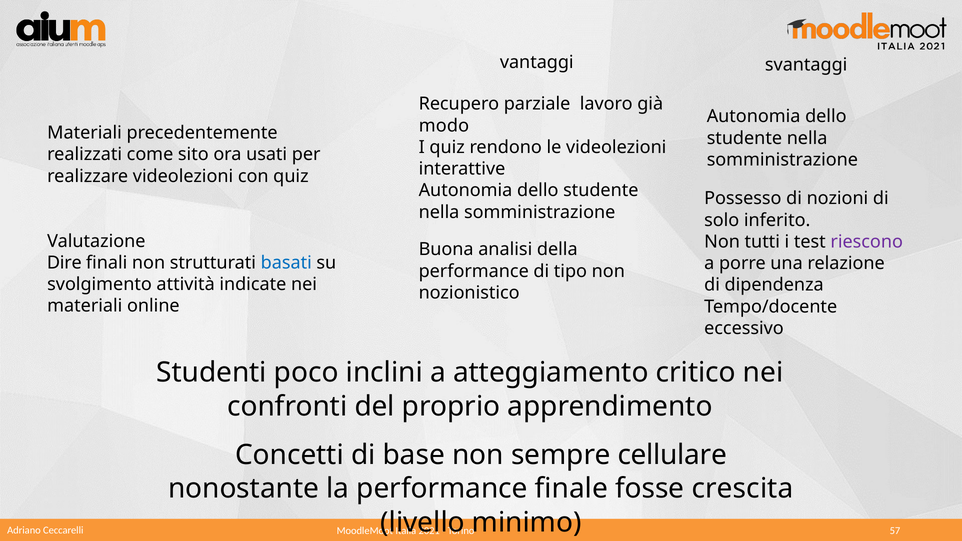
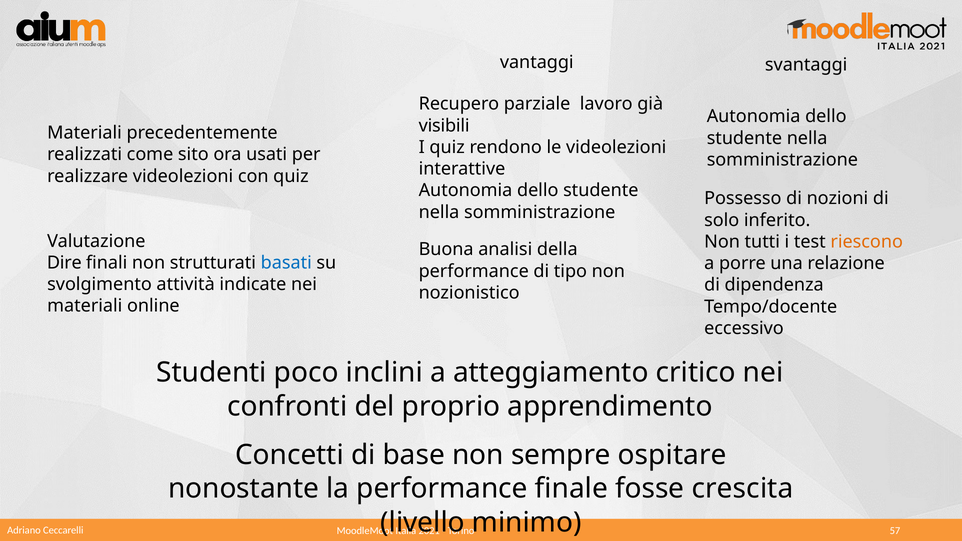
modo: modo -> visibili (444, 126)
riescono colour: purple -> orange (867, 242)
cellulare: cellulare -> ospitare (672, 455)
